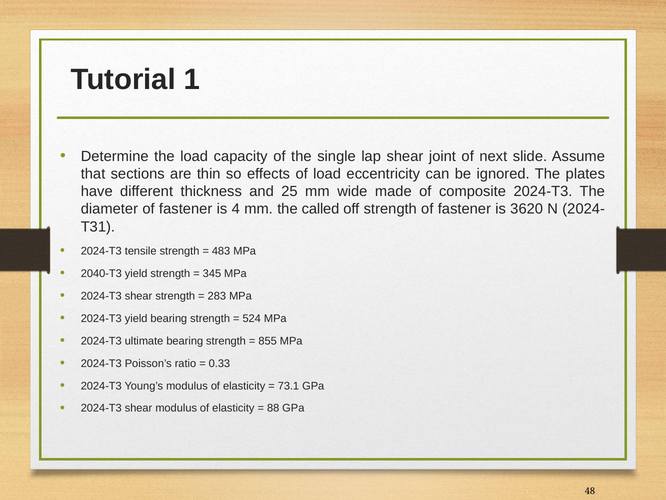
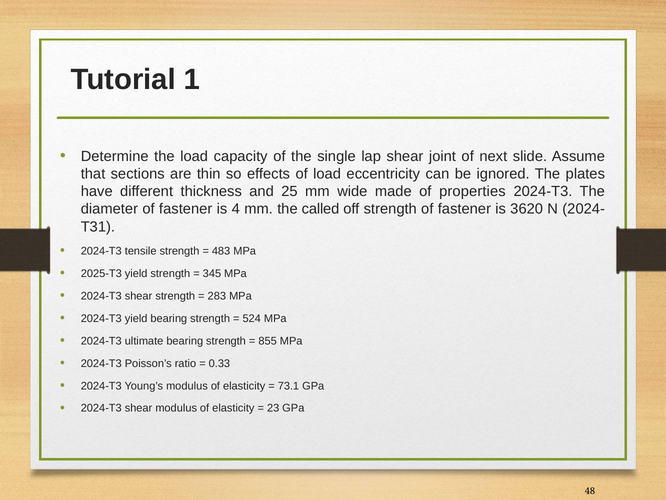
composite: composite -> properties (472, 191)
2040-T3: 2040-T3 -> 2025-T3 (101, 274)
88: 88 -> 23 (273, 408)
